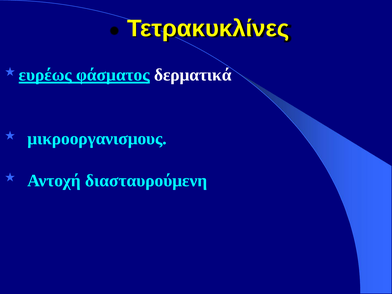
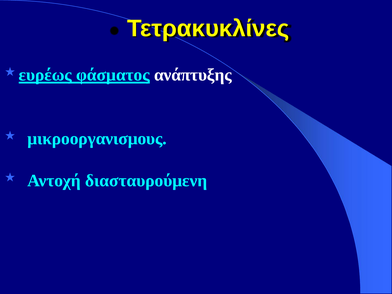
δερματικά: δερματικά -> ανάπτυξης (193, 75)
